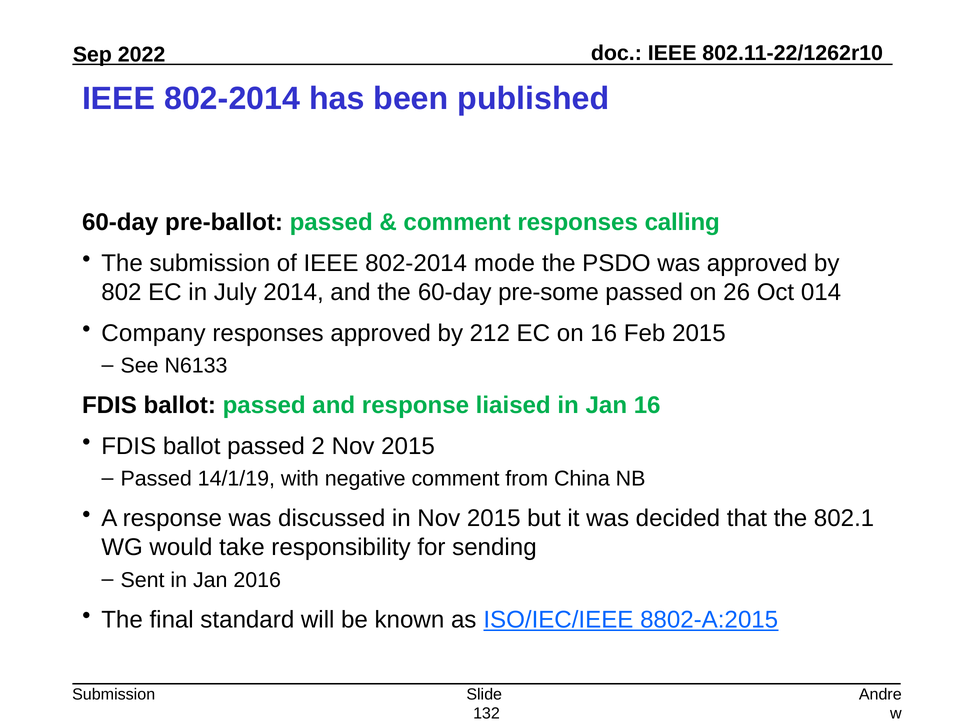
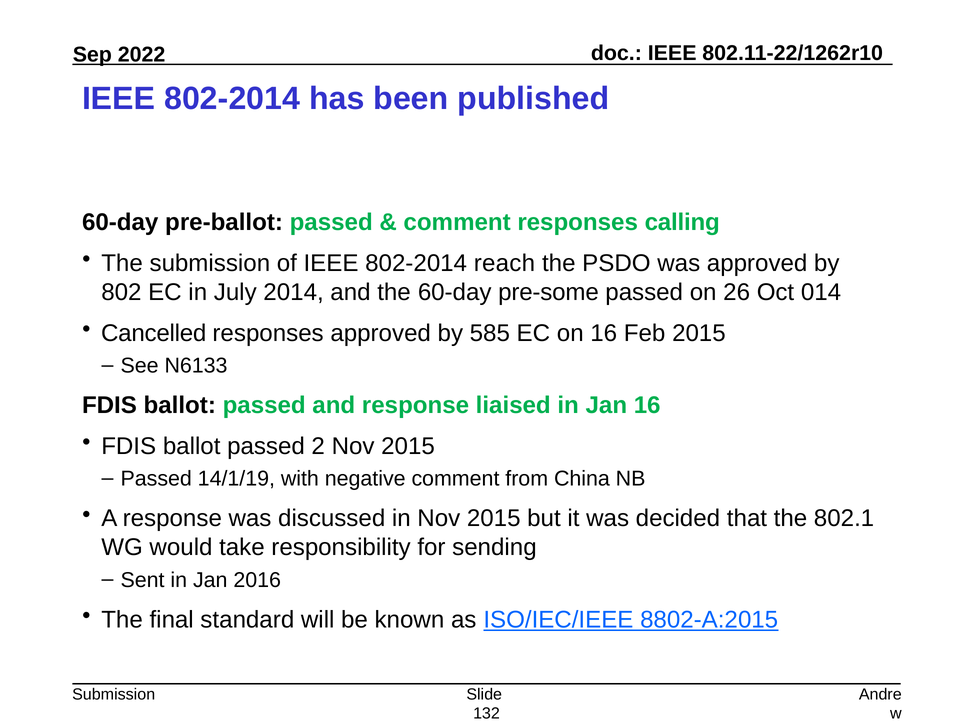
mode: mode -> reach (504, 263)
Company: Company -> Cancelled (154, 333)
212: 212 -> 585 (490, 333)
